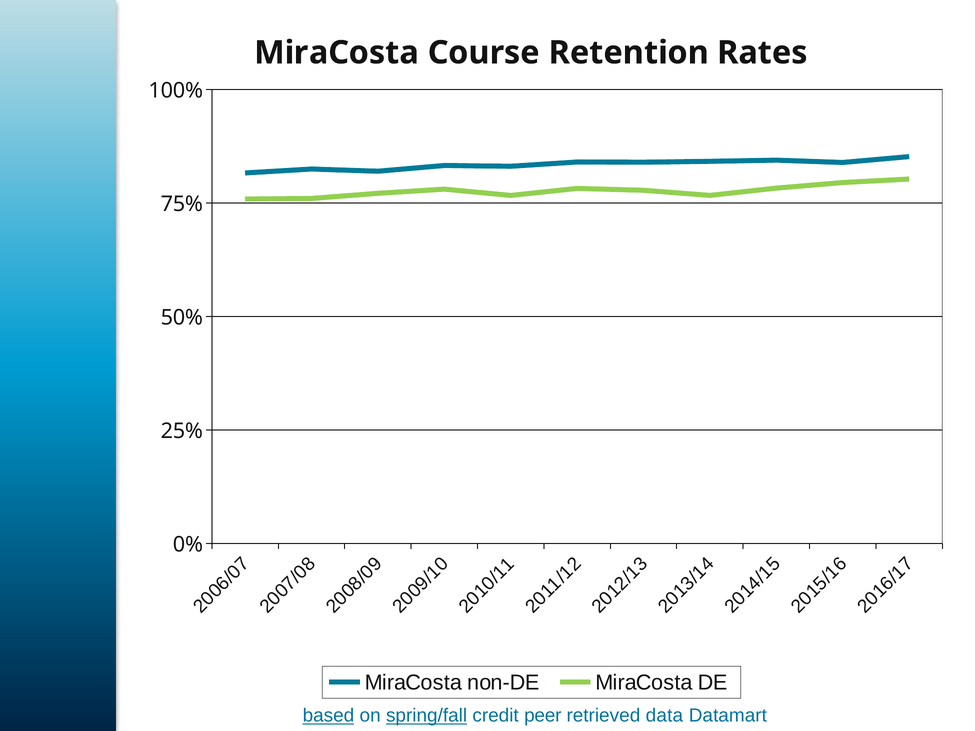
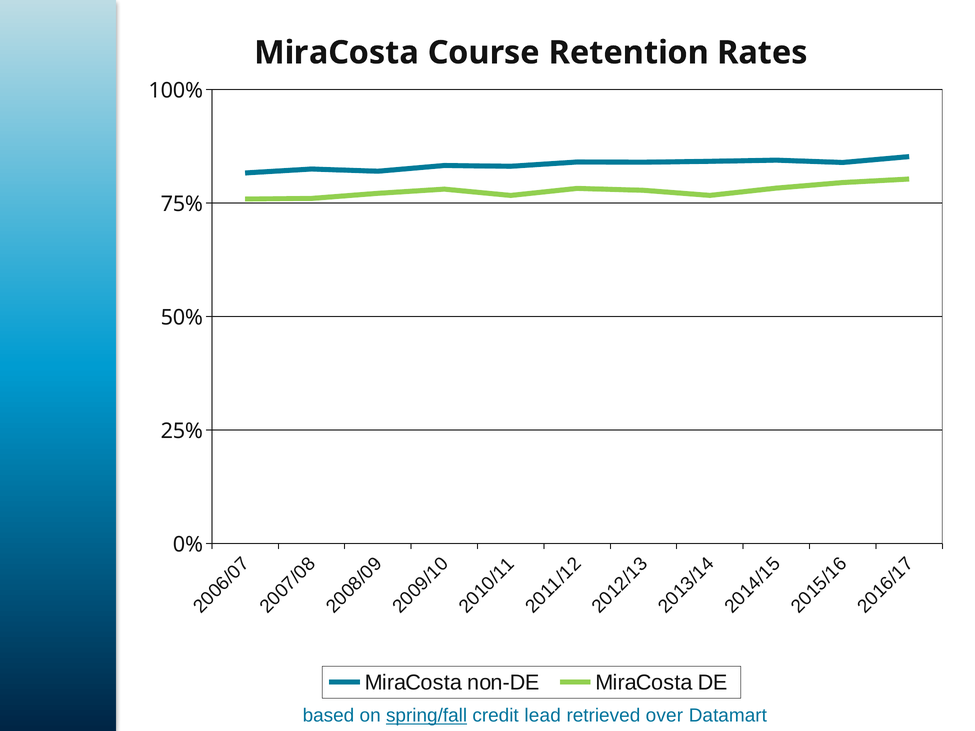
based underline: present -> none (328, 716)
peer: peer -> lead (543, 716)
data: data -> over (664, 716)
